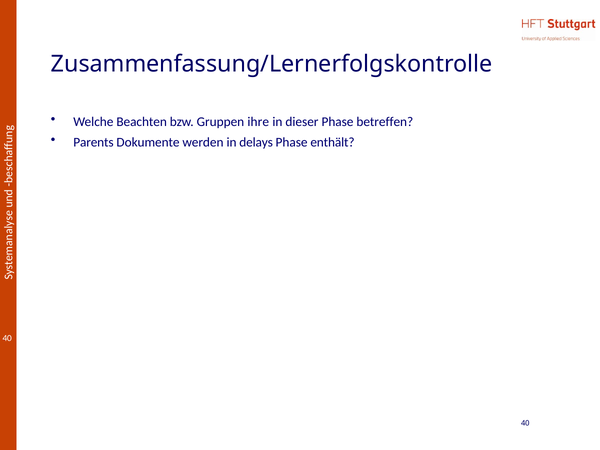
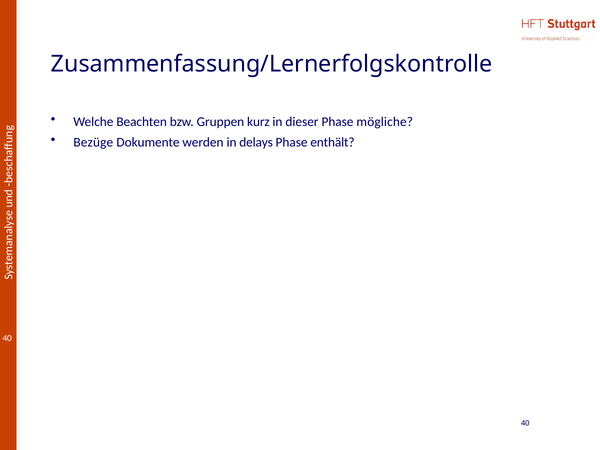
ihre: ihre -> kurz (258, 122)
betreffen: betreffen -> mögliche (385, 122)
Parents: Parents -> Bezüge (93, 142)
